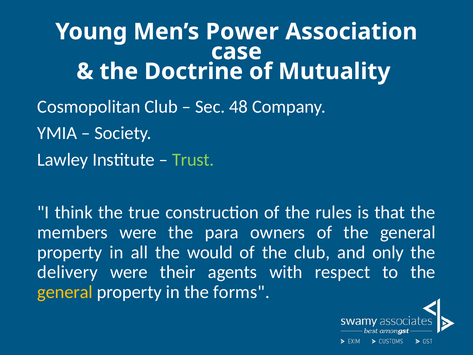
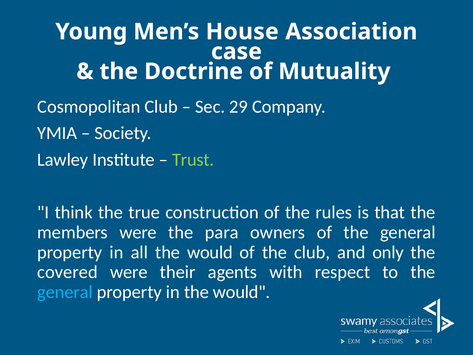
Power: Power -> House (242, 32)
48: 48 -> 29 (239, 107)
delivery: delivery -> covered (67, 272)
general colour: yellow -> light blue (65, 292)
in the forms: forms -> would (242, 292)
